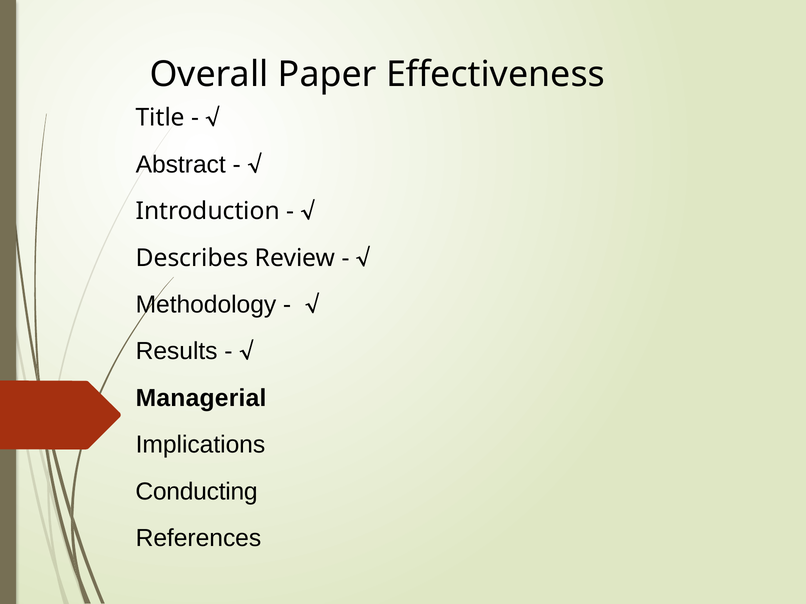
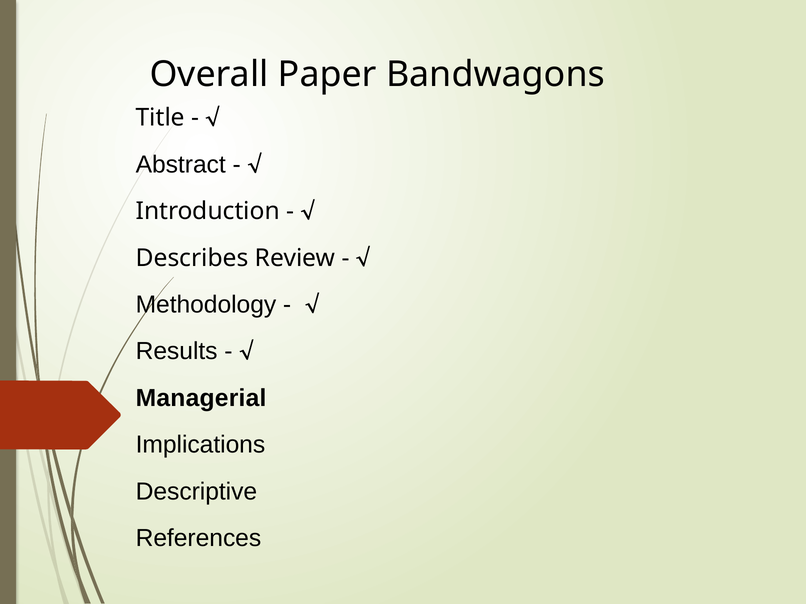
Effectiveness: Effectiveness -> Bandwagons (495, 74)
Conducting: Conducting -> Descriptive (196, 492)
